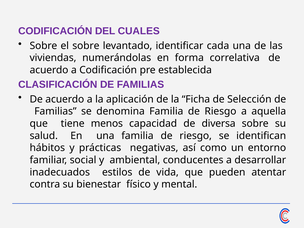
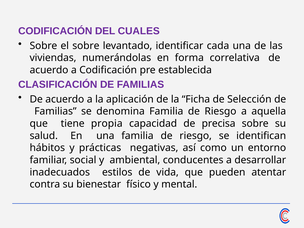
menos: menos -> propia (107, 124)
diversa: diversa -> precisa (219, 124)
